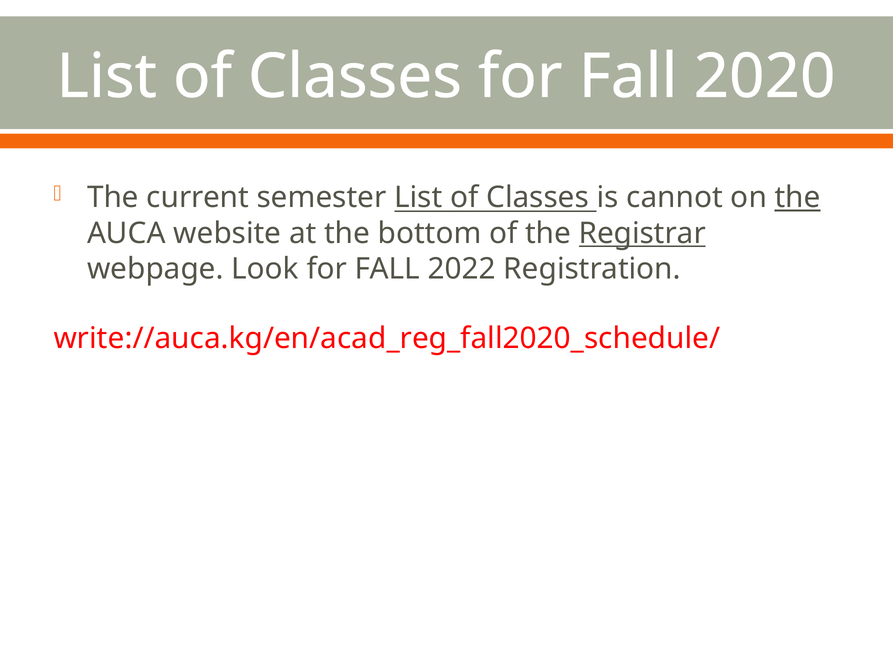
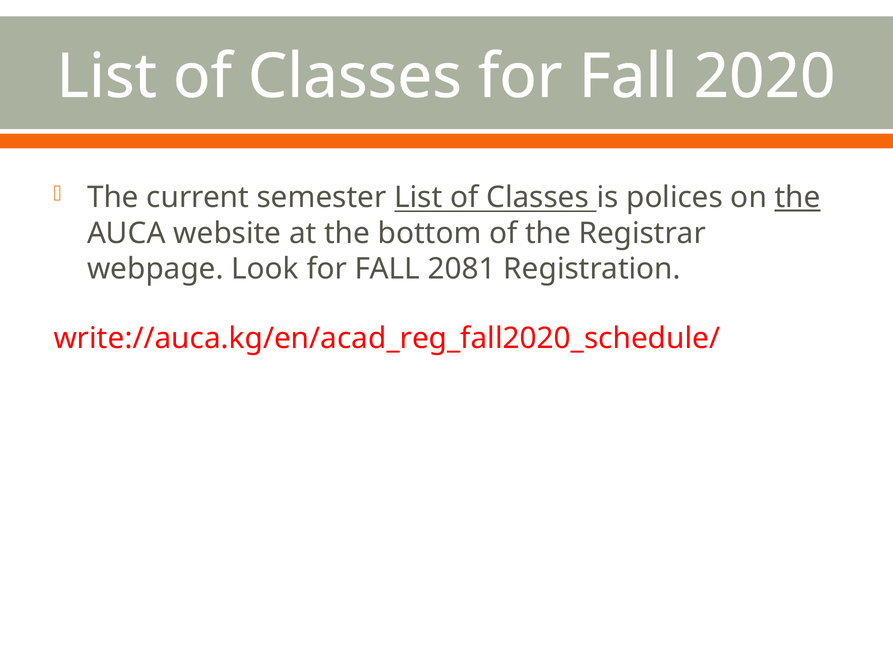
cannot: cannot -> polices (675, 198)
Registrar underline: present -> none (642, 233)
2022: 2022 -> 2081 (462, 269)
